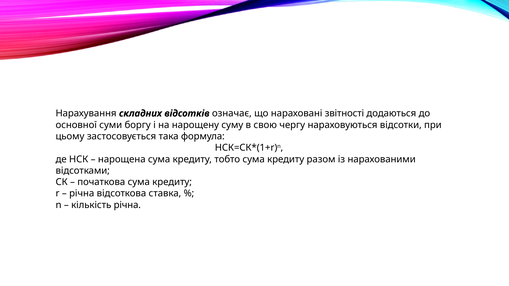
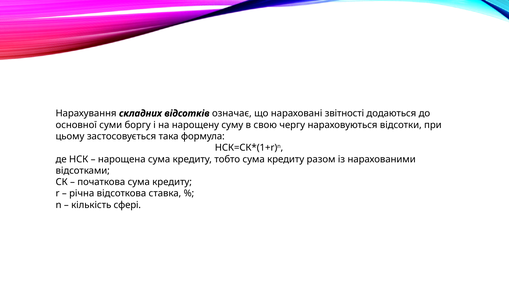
кількість річна: річна -> сфері (127, 205)
